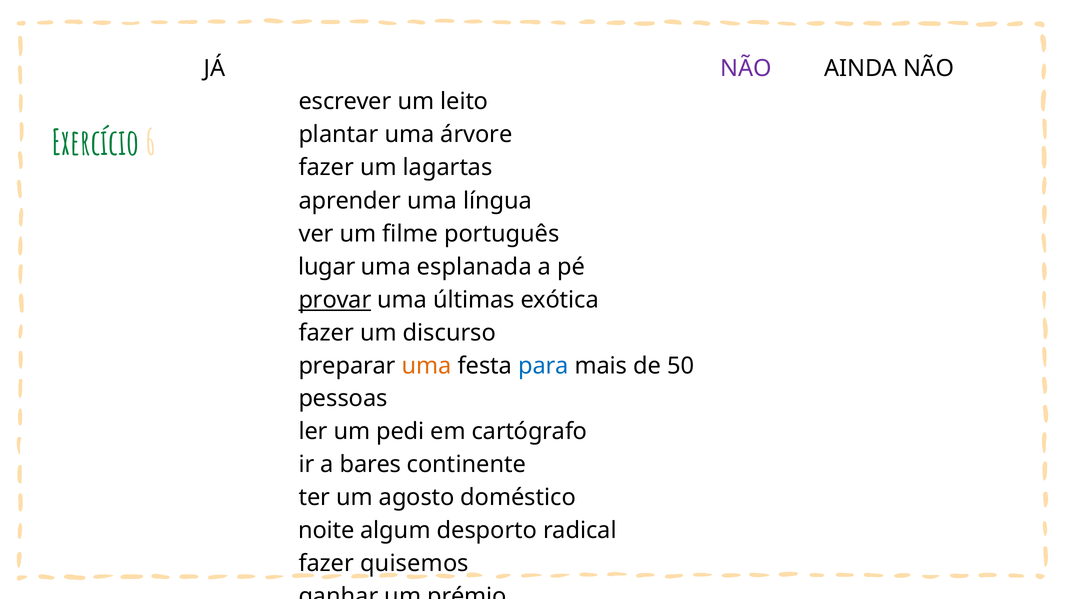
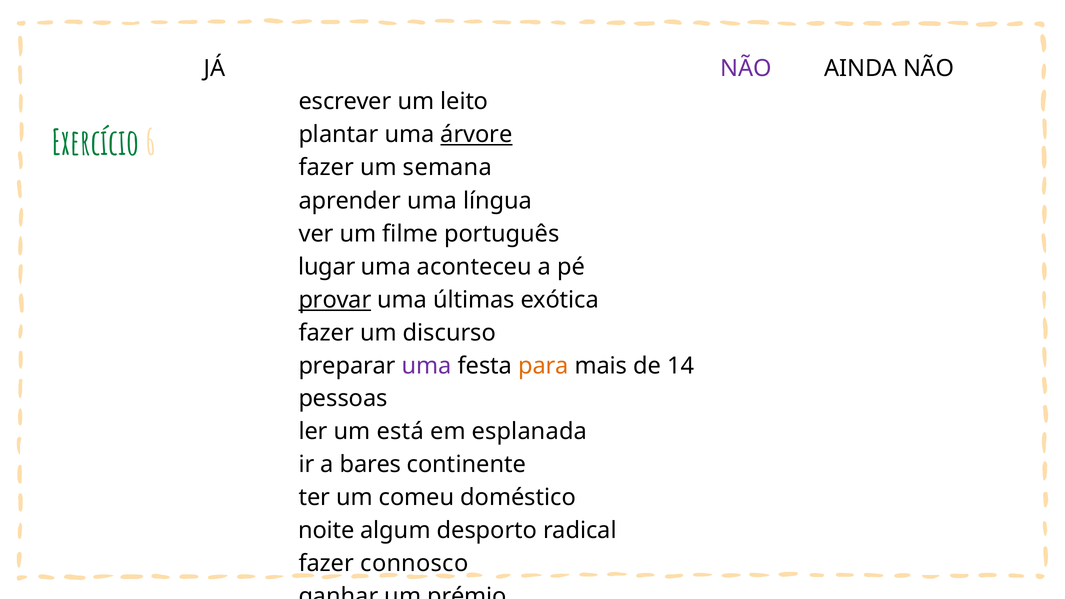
árvore underline: none -> present (476, 135)
lagartas: lagartas -> semana (448, 168)
esplanada: esplanada -> aconteceu (474, 267)
uma colour: orange -> purple (427, 366)
para colour: blue -> orange (543, 366)
50: 50 -> 14 (681, 366)
pedi: pedi -> está (400, 431)
cartógrafo: cartógrafo -> esplanada (529, 431)
agosto: agosto -> comeu (417, 498)
quisemos: quisemos -> connosco (414, 564)
